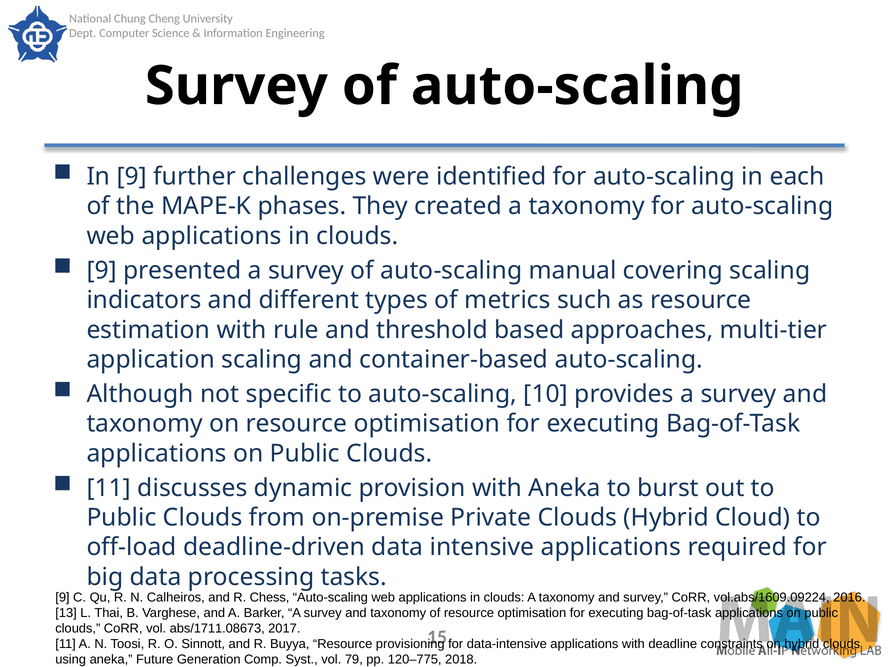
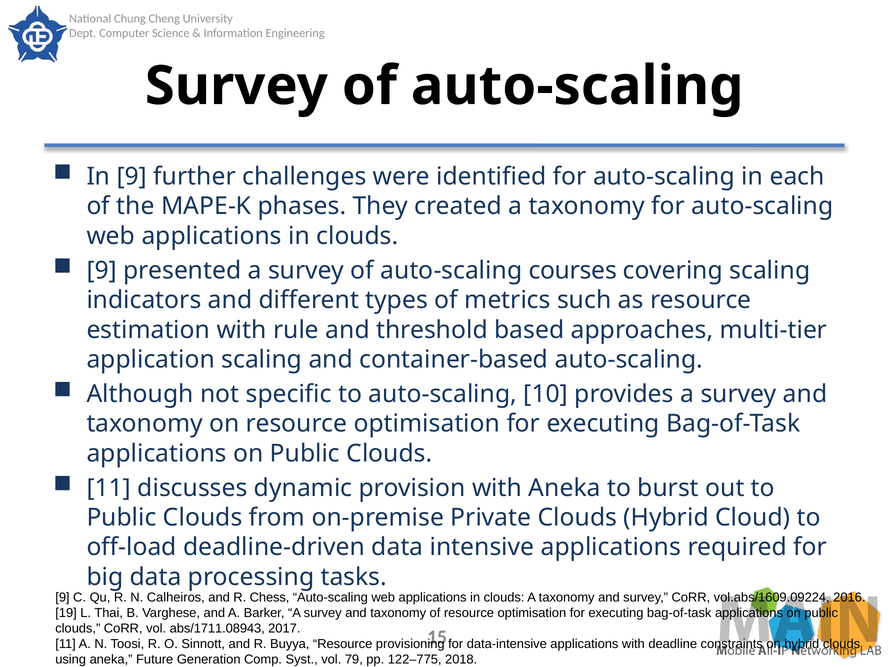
manual: manual -> courses (573, 270)
13: 13 -> 19 (66, 613)
abs/1711.08673: abs/1711.08673 -> abs/1711.08943 (217, 628)
120–775: 120–775 -> 122–775 (415, 659)
